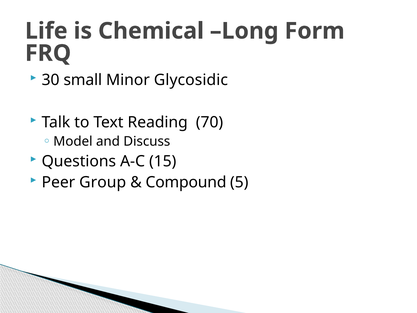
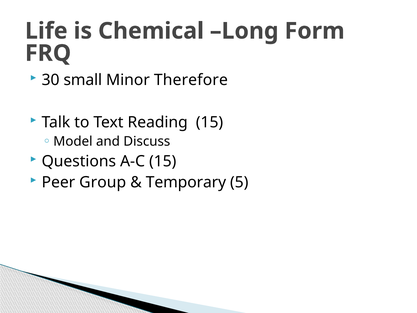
Glycosidic: Glycosidic -> Therefore (191, 80)
Reading 70: 70 -> 15 (210, 122)
Compound: Compound -> Temporary (186, 182)
